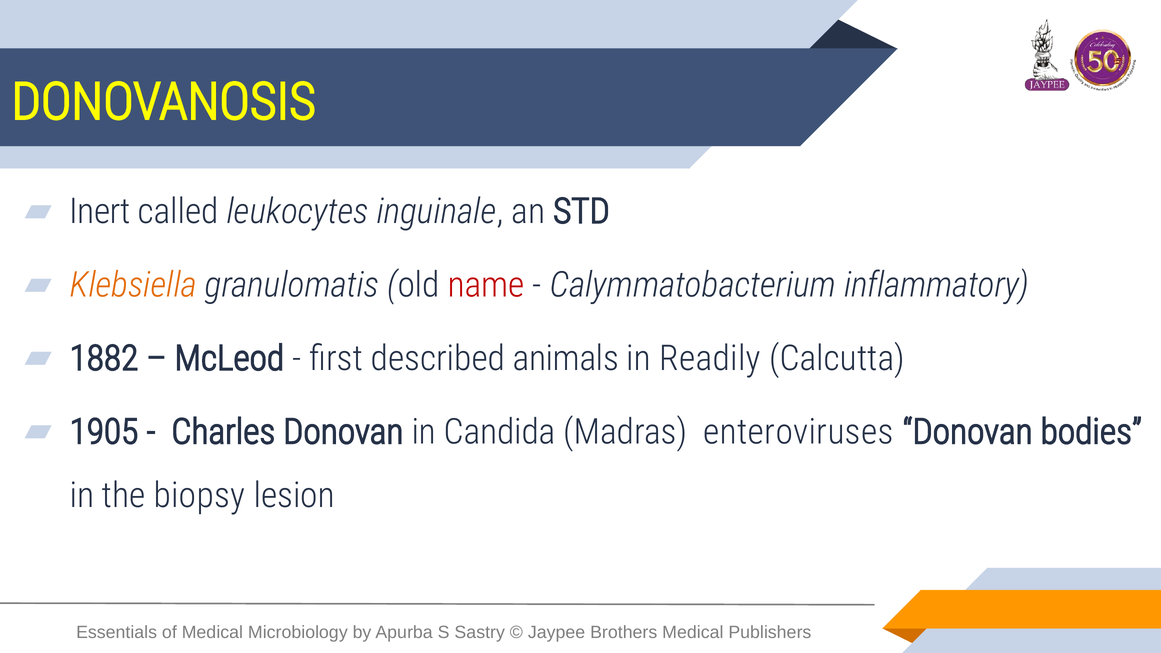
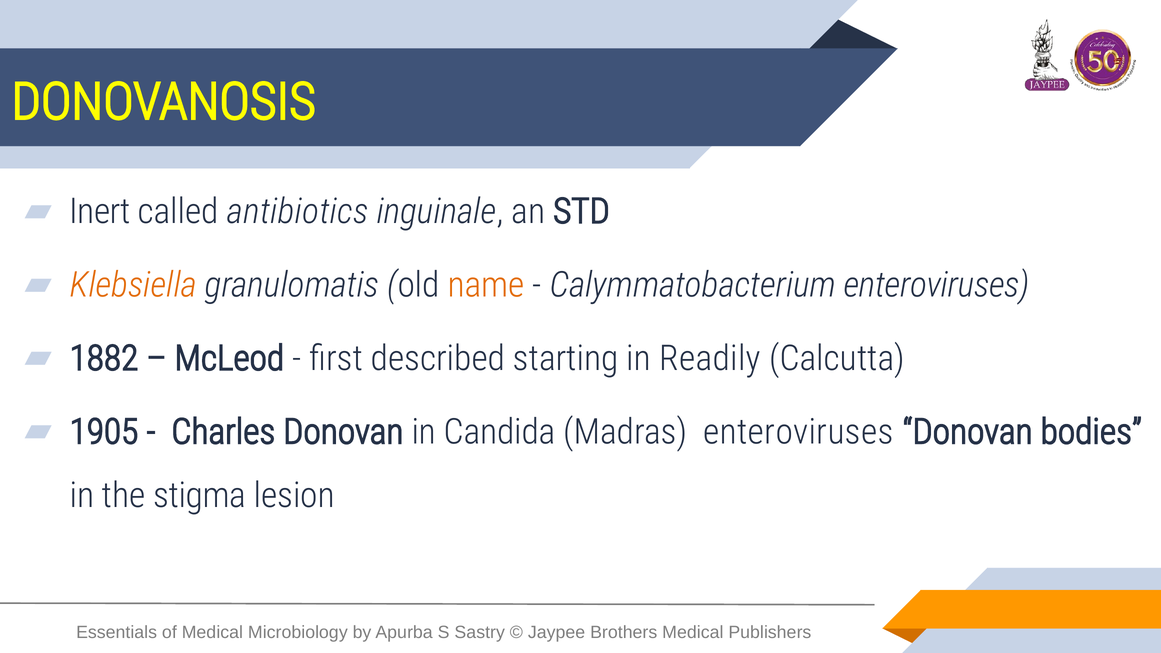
leukocytes: leukocytes -> antibiotics (298, 211)
name colour: red -> orange (486, 285)
Calymmatobacterium inflammatory: inflammatory -> enteroviruses (937, 285)
animals: animals -> starting (566, 358)
biopsy: biopsy -> stigma (200, 496)
